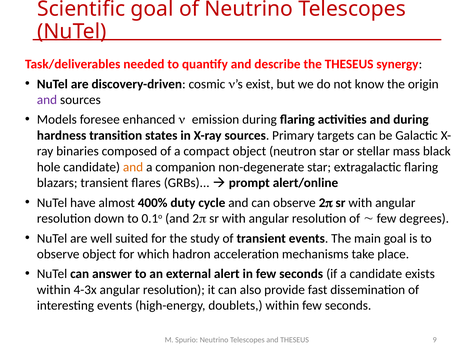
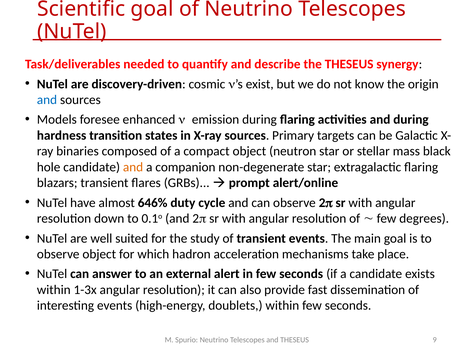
and colour: purple -> blue (47, 100)
400%: 400% -> 646% (153, 202)
4-3x: 4-3x -> 1-3x (85, 289)
